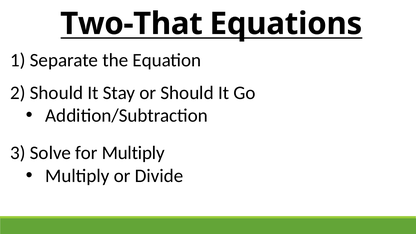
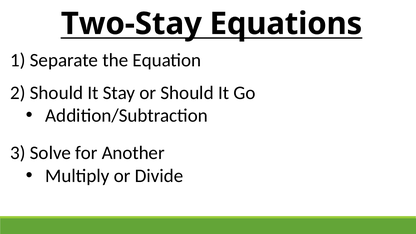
Two-That: Two-That -> Two-Stay (131, 24)
for Multiply: Multiply -> Another (133, 153)
